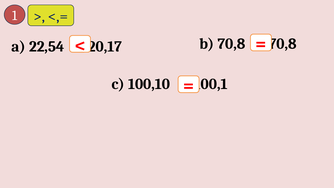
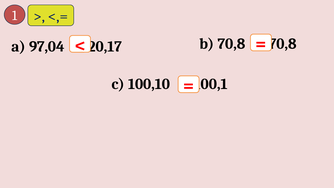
22,54: 22,54 -> 97,04 (47, 47)
